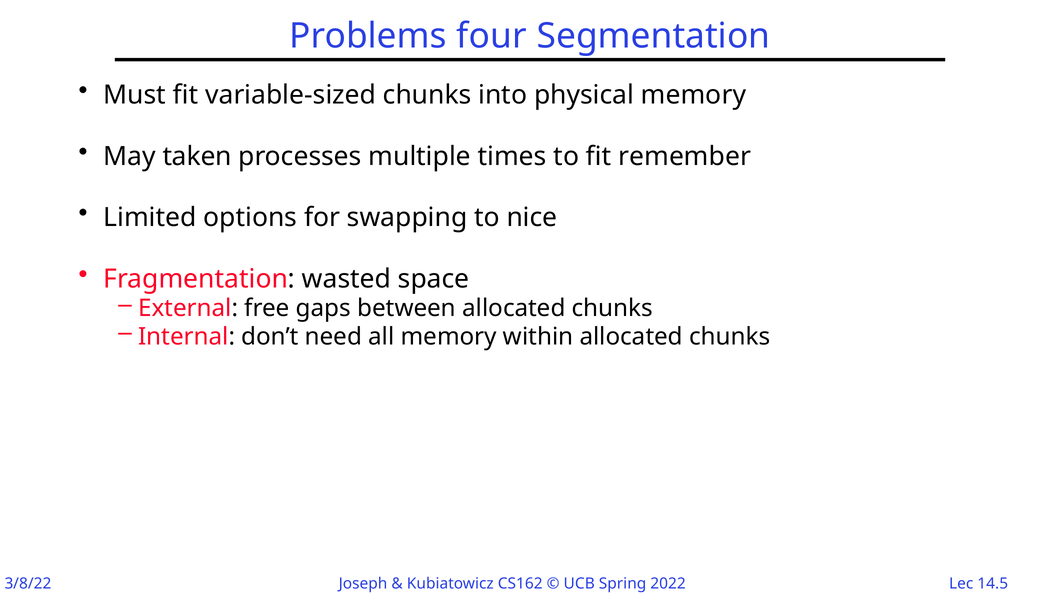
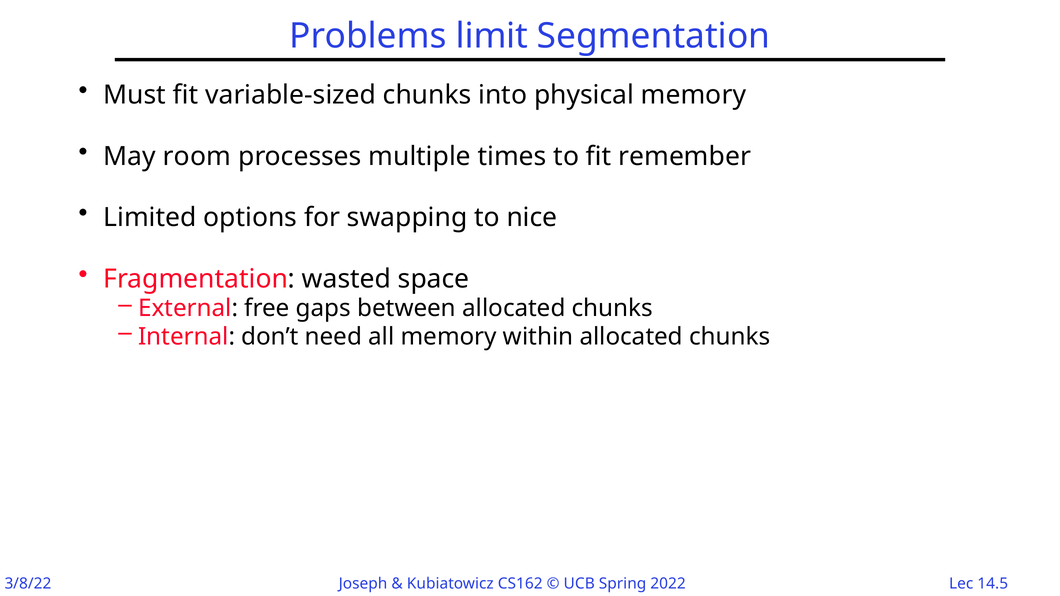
four: four -> limit (492, 36)
taken: taken -> room (197, 156)
